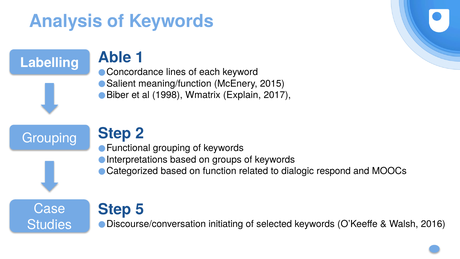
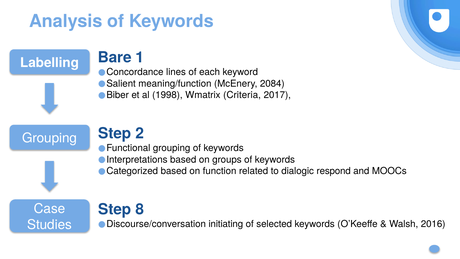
Able: Able -> Bare (115, 57)
2015: 2015 -> 2084 (272, 83)
Explain: Explain -> Criteria (242, 95)
5: 5 -> 8 (140, 209)
